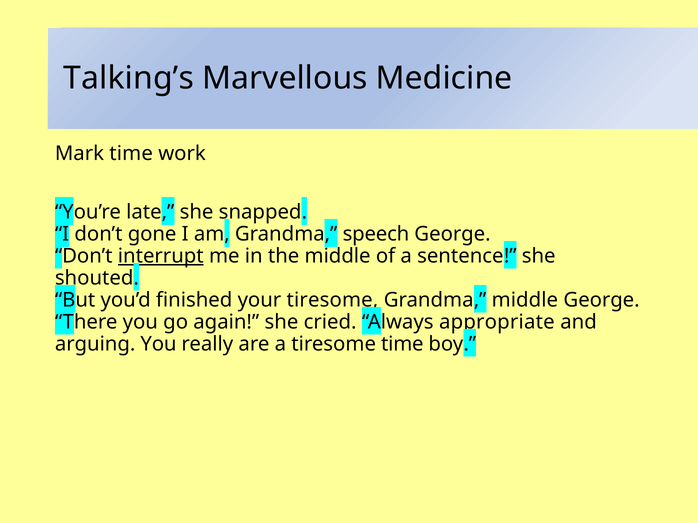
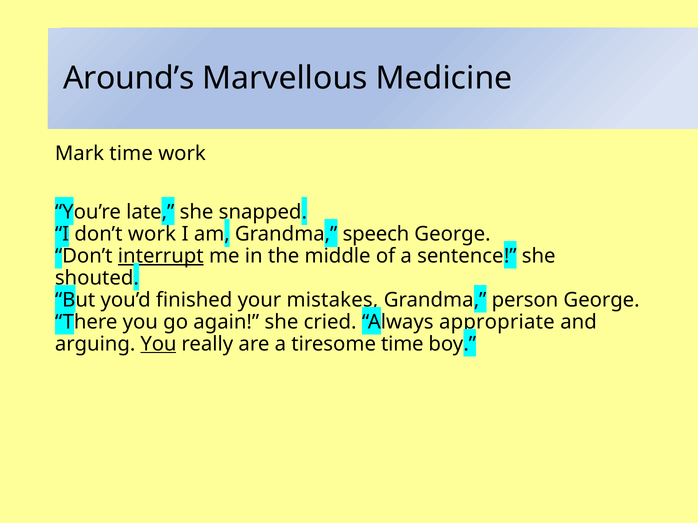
Talking’s: Talking’s -> Around’s (129, 78)
don’t gone: gone -> work (152, 234)
your tiresome: tiresome -> mistakes (332, 300)
Grandma middle: middle -> person (525, 300)
You underline: none -> present (158, 344)
